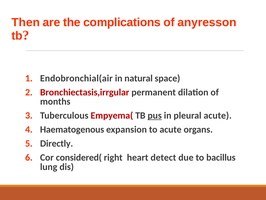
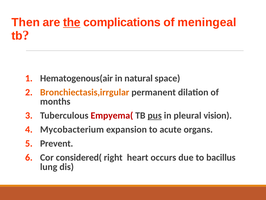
the underline: none -> present (72, 22)
anyresson: anyresson -> meningeal (207, 22)
Endobronchial(air: Endobronchial(air -> Hematogenous(air (76, 78)
Bronchiectasis,irrgular colour: red -> orange (85, 92)
pleural acute: acute -> vision (218, 115)
Haematogenous: Haematogenous -> Mycobacterium (72, 129)
Directly: Directly -> Prevent (57, 143)
detect: detect -> occurs (163, 157)
